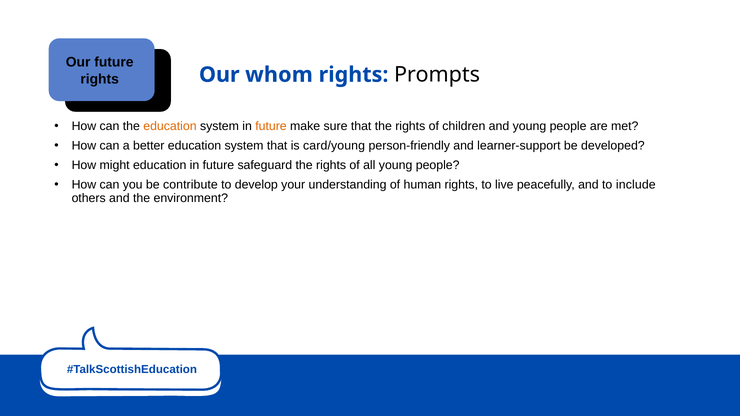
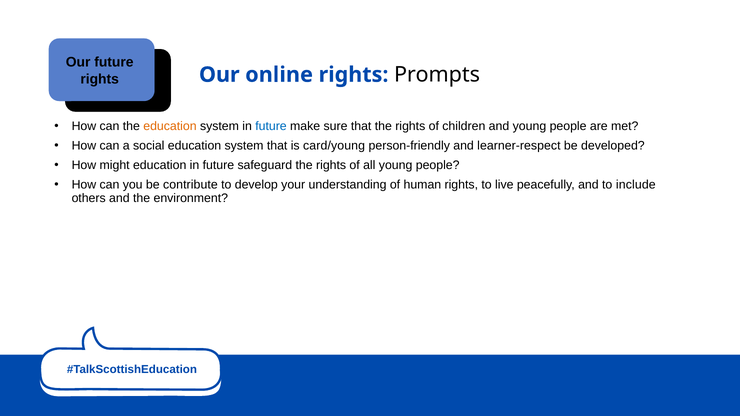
whom: whom -> online (279, 75)
future colour: orange -> blue (271, 126)
better: better -> social (149, 146)
learner-support: learner-support -> learner-respect (519, 146)
